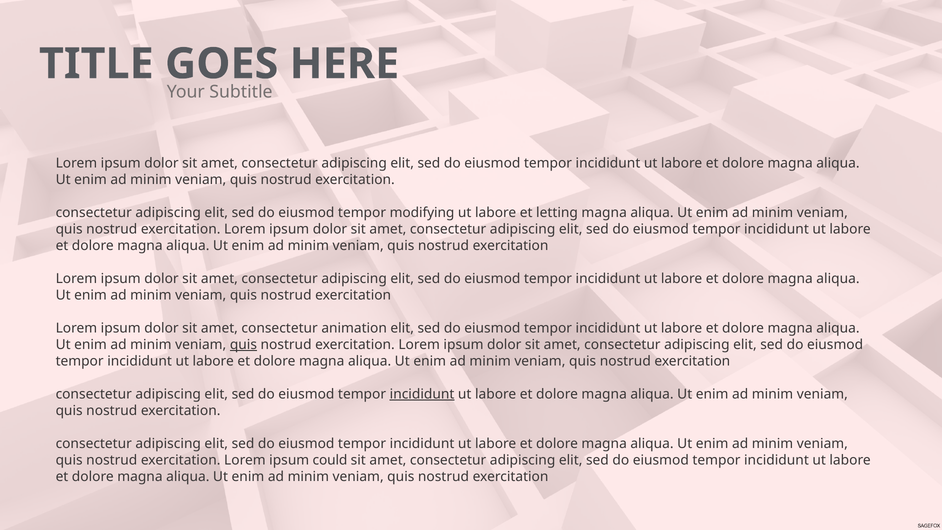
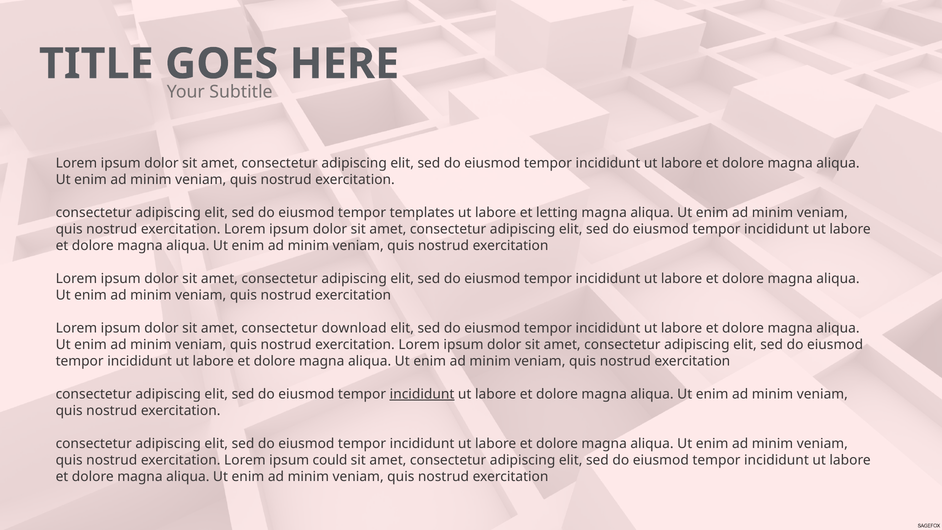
modifying: modifying -> templates (422, 213)
animation: animation -> download (354, 328)
quis underline: present -> none (243, 345)
